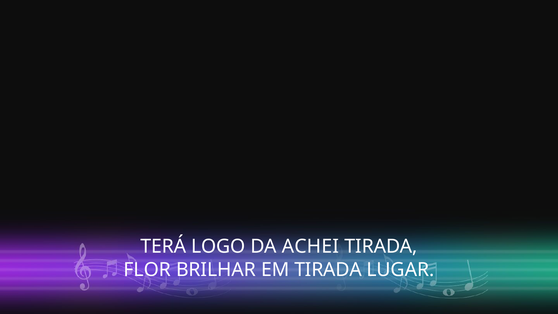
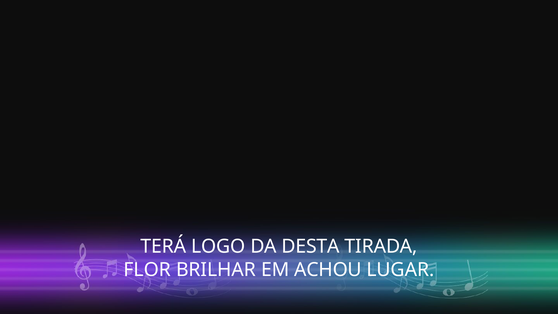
ACHEI: ACHEI -> DESTA (311, 246)
EM TIRADA: TIRADA -> ACHOU (328, 270)
